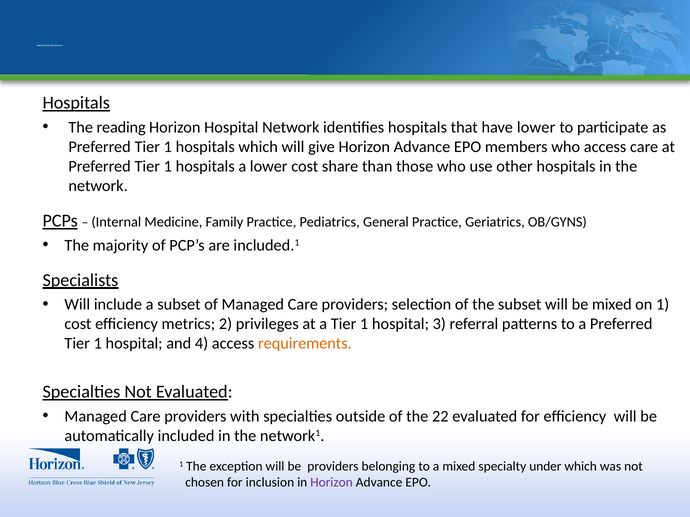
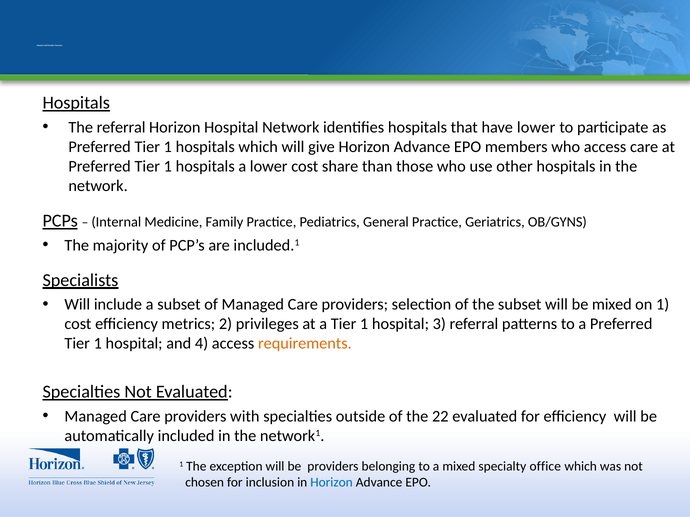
The reading: reading -> referral (121, 127)
under: under -> office (545, 467)
Horizon colour: purple -> blue (332, 483)
